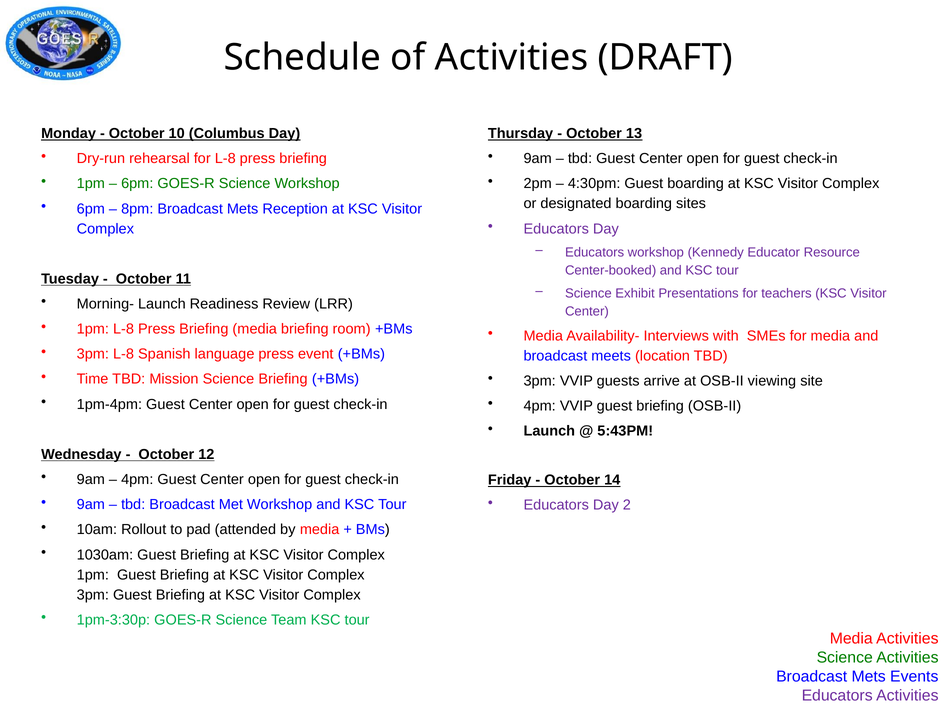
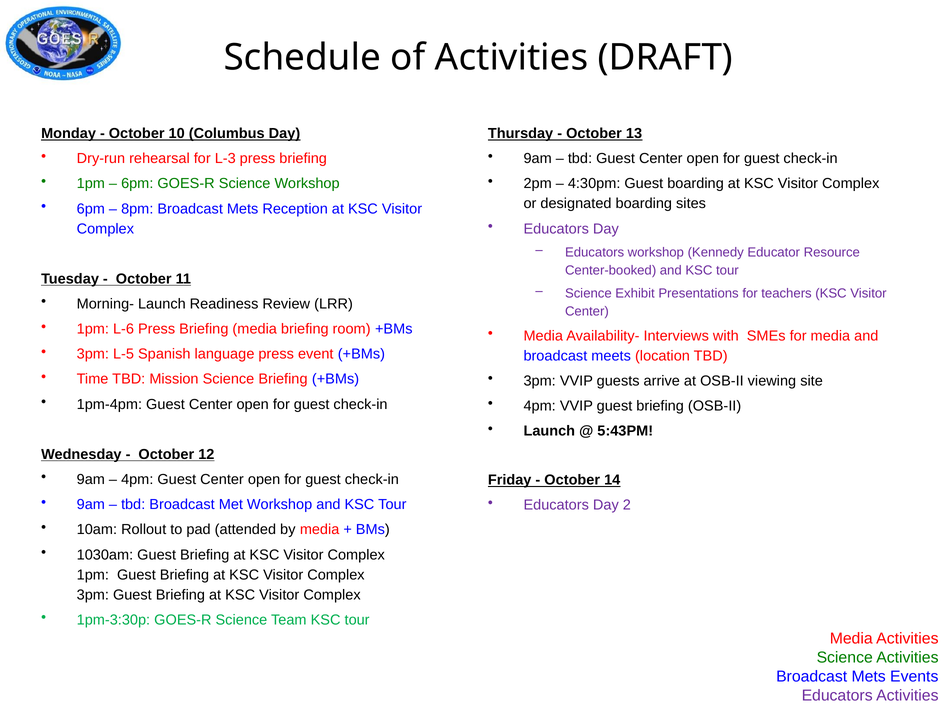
for L-8: L-8 -> L-3 (225, 159)
1pm L-8: L-8 -> L-6 (124, 329)
3pm L-8: L-8 -> L-5 (124, 354)
